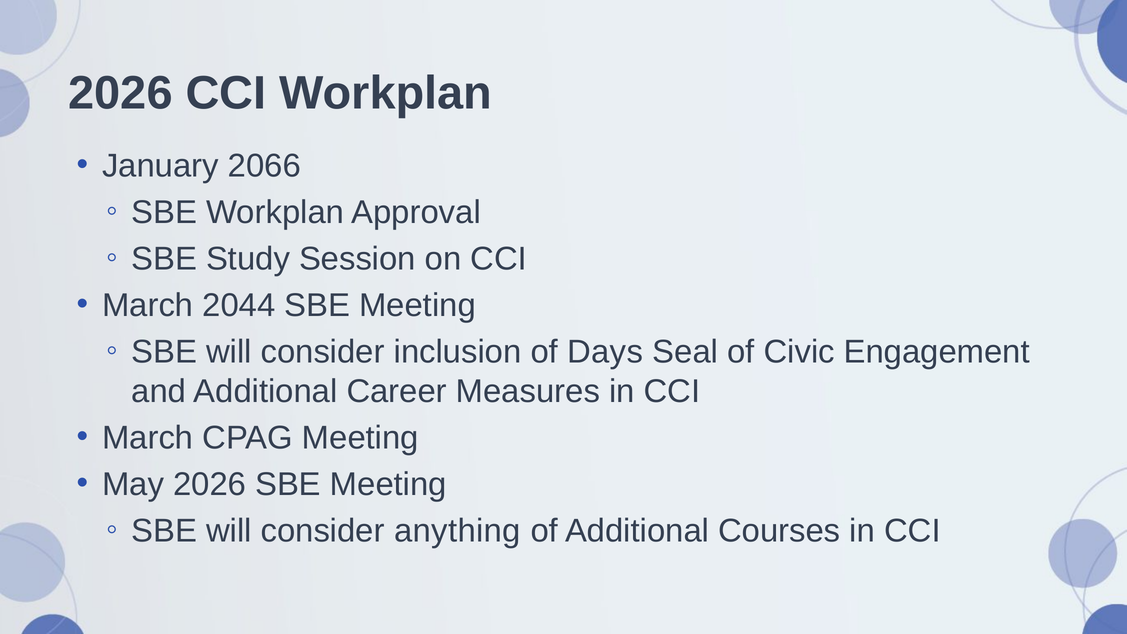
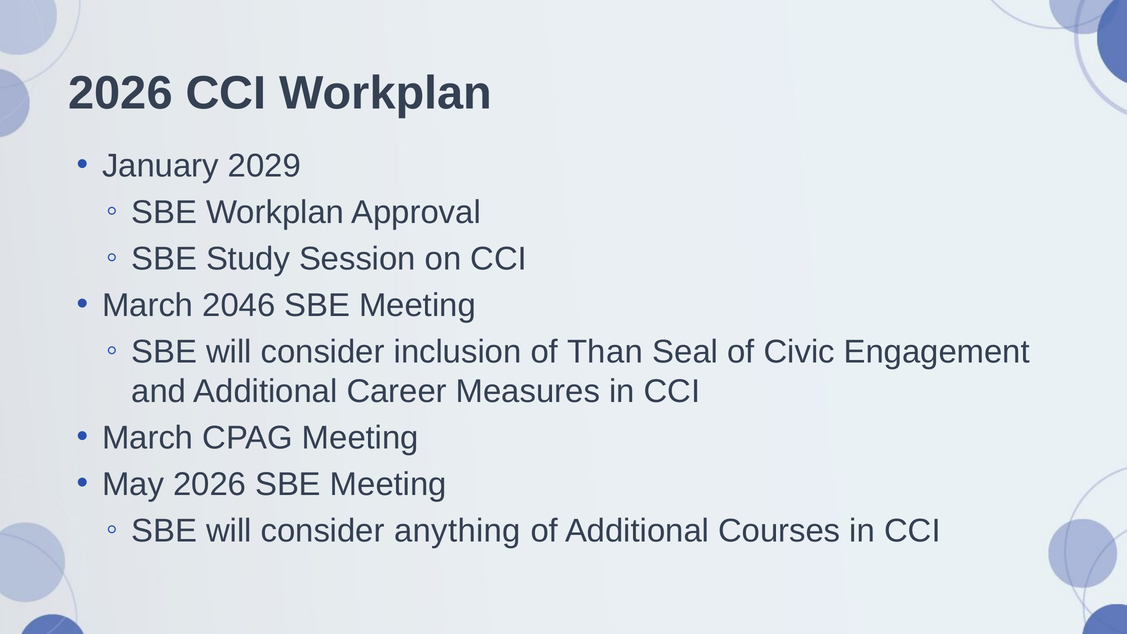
2066: 2066 -> 2029 (264, 166)
2044: 2044 -> 2046 (239, 305)
Days: Days -> Than (605, 352)
